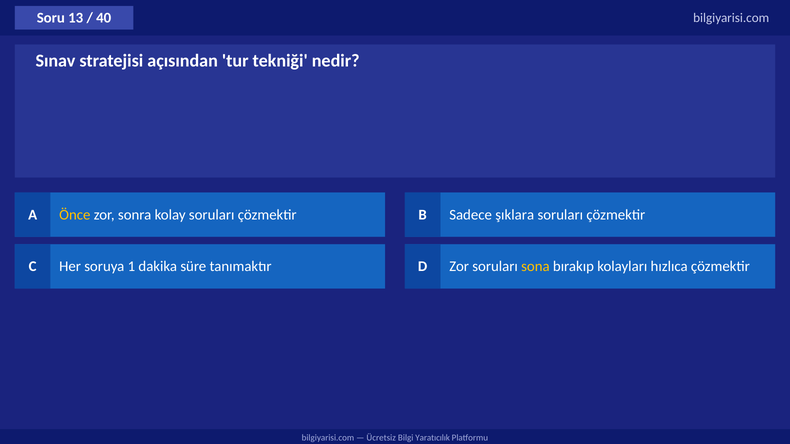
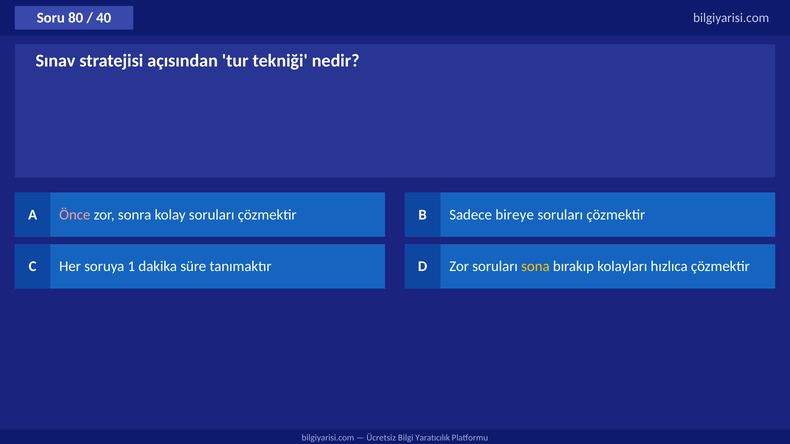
13: 13 -> 80 (76, 18)
Önce colour: yellow -> pink (75, 215)
şıklara: şıklara -> bireye (515, 215)
